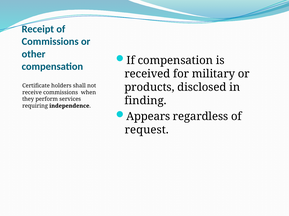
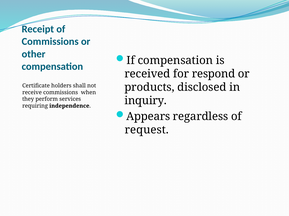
military: military -> respond (214, 74)
finding: finding -> inquiry (146, 101)
